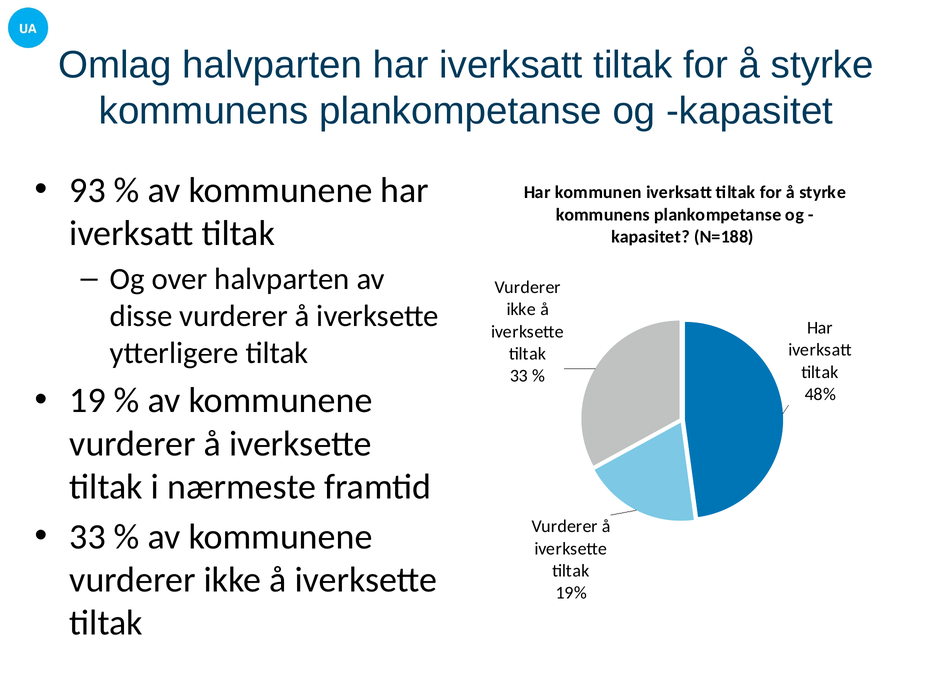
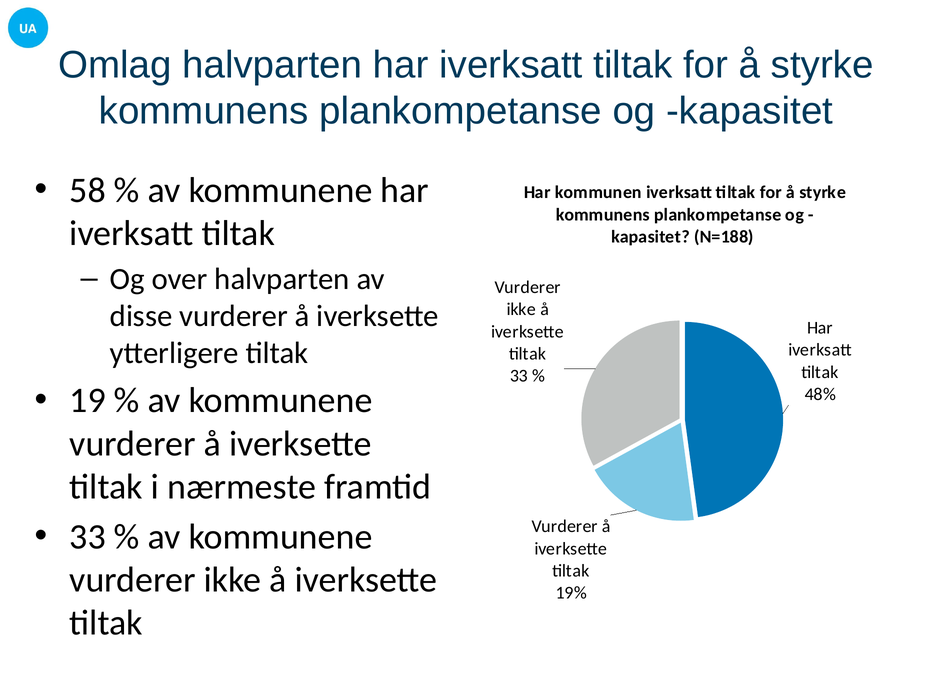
93: 93 -> 58 (88, 191)
